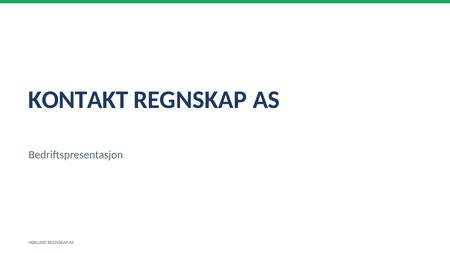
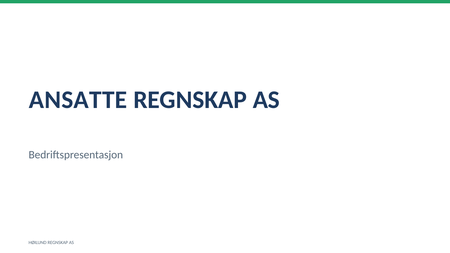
KONTAKT: KONTAKT -> ANSATTE (78, 100)
